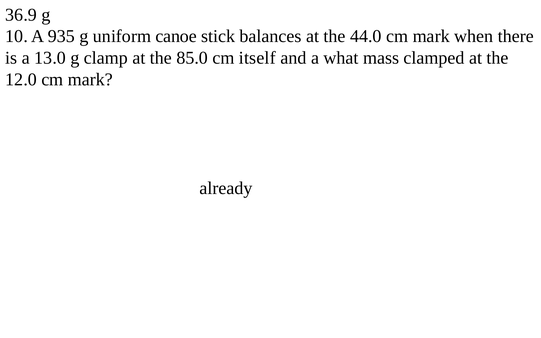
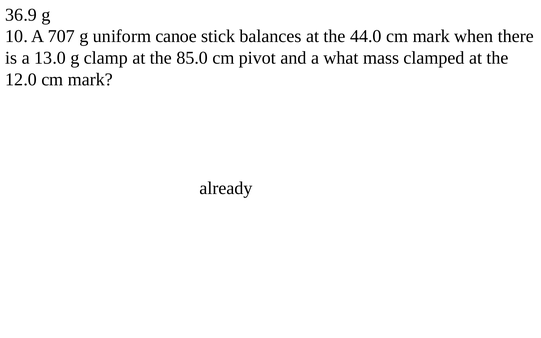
935: 935 -> 707 (61, 36)
itself: itself -> pivot (257, 58)
